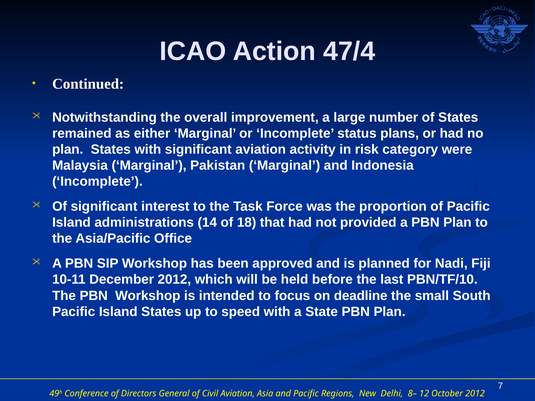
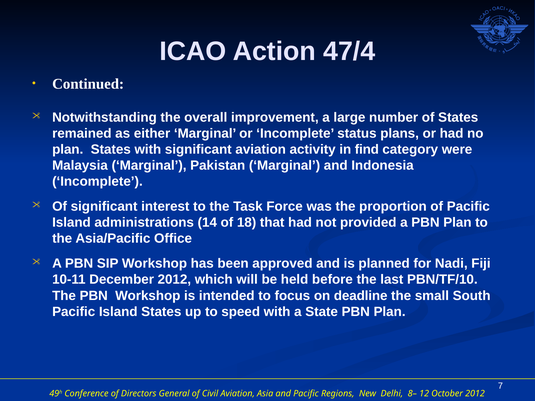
risk: risk -> find (367, 150)
